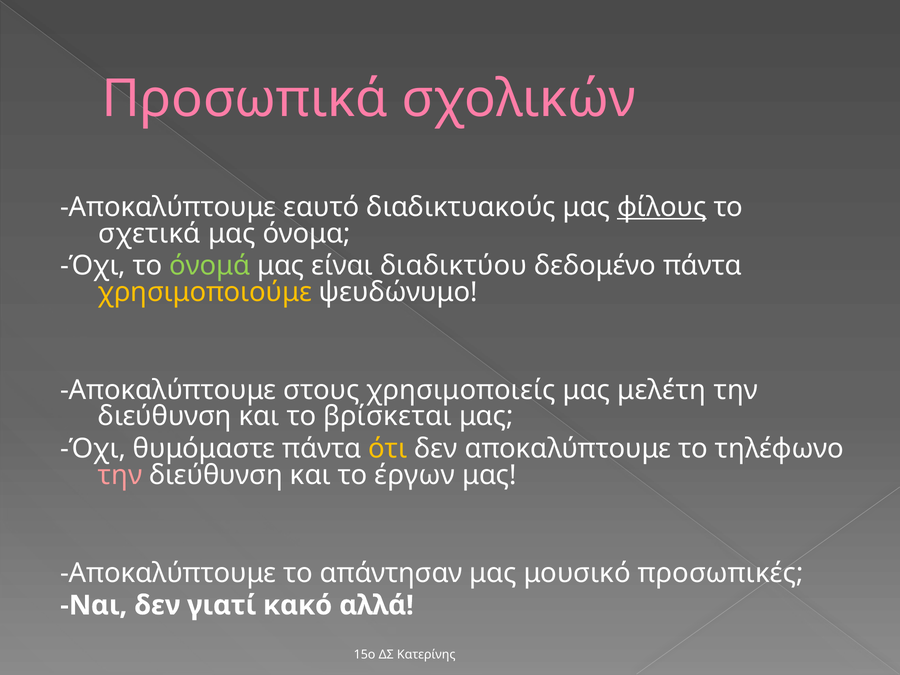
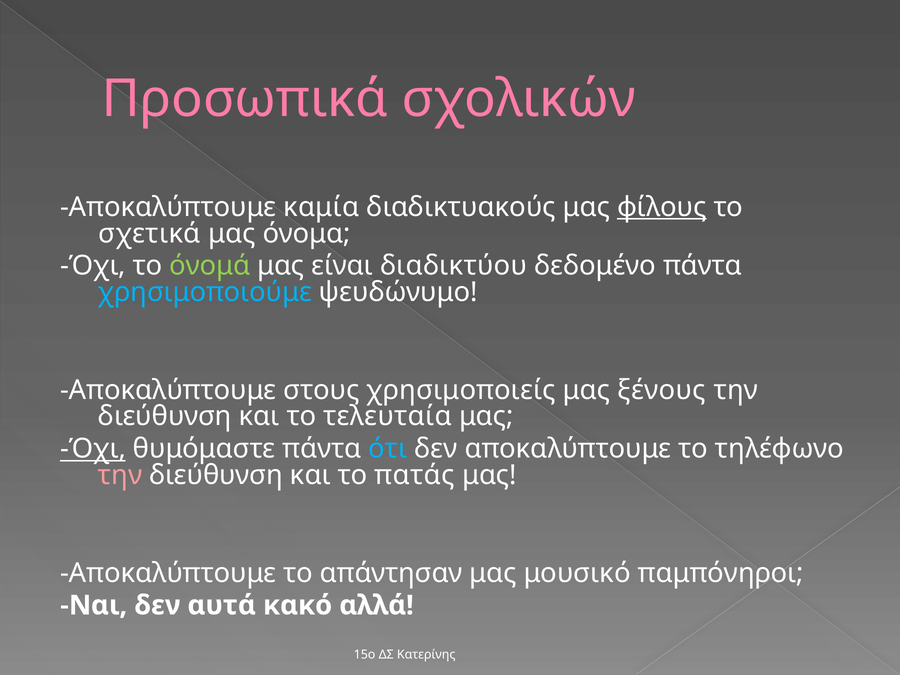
εαυτό: εαυτό -> καμία (321, 207)
χρησιμοποιούμε colour: yellow -> light blue (205, 292)
μελέτη: μελέτη -> ξένους (662, 390)
βρίσκεται: βρίσκεται -> τελευταία (387, 416)
Όχι underline: none -> present (93, 449)
ότι colour: yellow -> light blue (388, 449)
έργων: έργων -> πατάς (415, 475)
προσωπικές: προσωπικές -> παμπόνηροι (721, 573)
γιατί: γιατί -> αυτά (222, 605)
